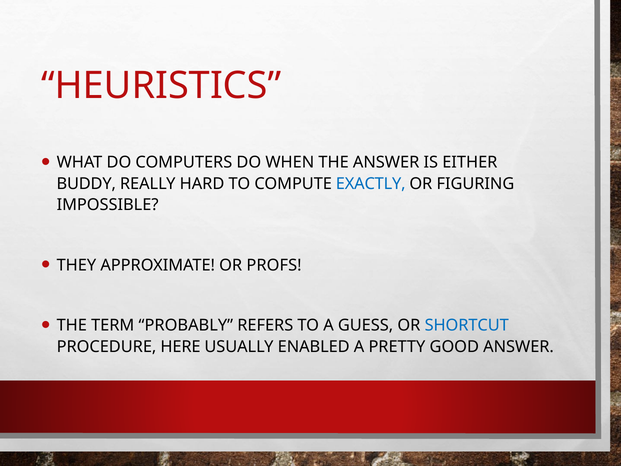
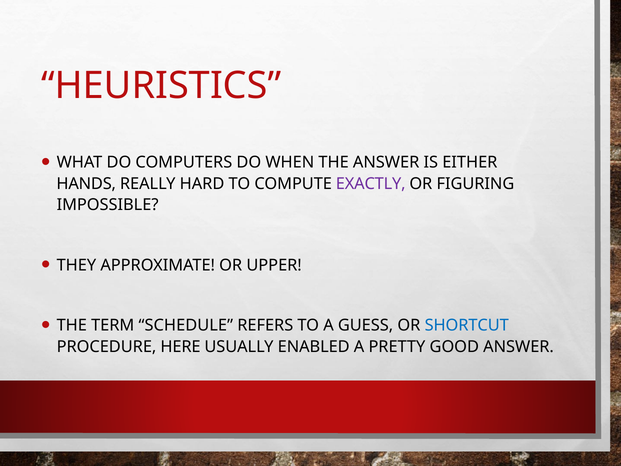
BUDDY: BUDDY -> HANDS (86, 184)
EXACTLY colour: blue -> purple (371, 184)
PROFS: PROFS -> UPPER (274, 265)
PROBABLY: PROBABLY -> SCHEDULE (186, 325)
